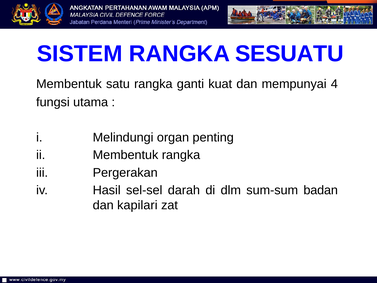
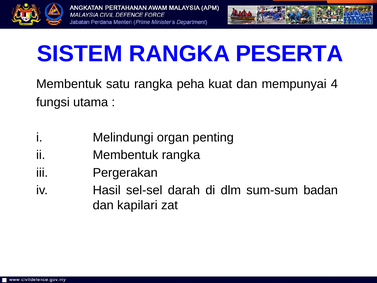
SESUATU: SESUATU -> PESERTA (289, 54)
ganti: ganti -> peha (191, 84)
